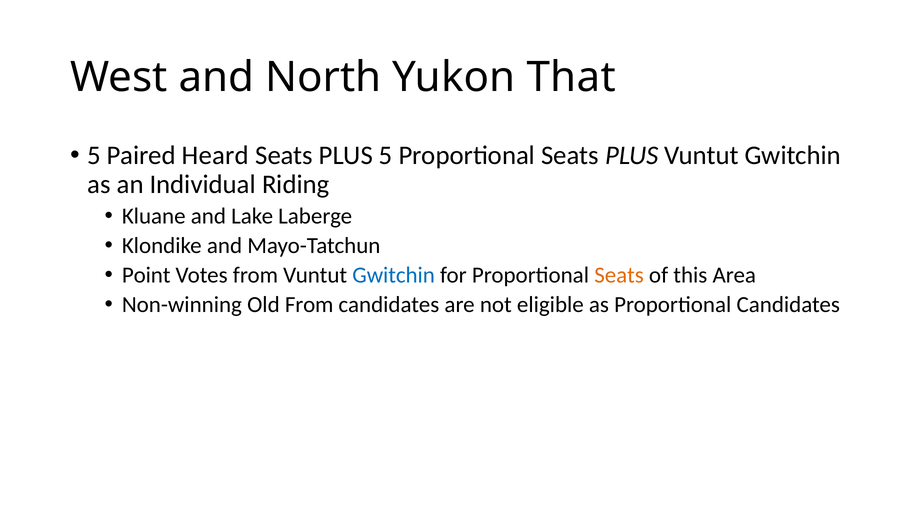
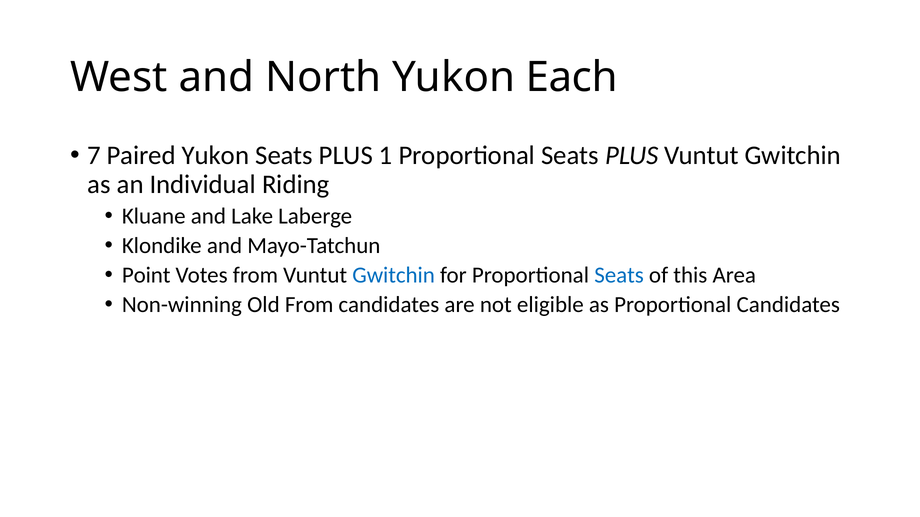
That: That -> Each (572, 77)
5: 5 -> 7 (94, 156)
Paired Heard: Heard -> Yukon (215, 156)
PLUS 5: 5 -> 1 (386, 156)
Seats colour: orange -> blue (619, 275)
